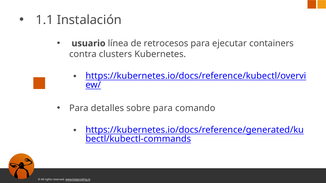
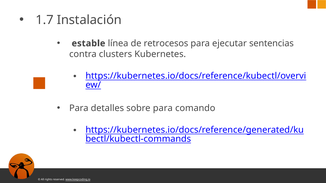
1.1: 1.1 -> 1.7 (45, 20)
usuario: usuario -> estable (88, 43)
containers: containers -> sentencias (271, 43)
